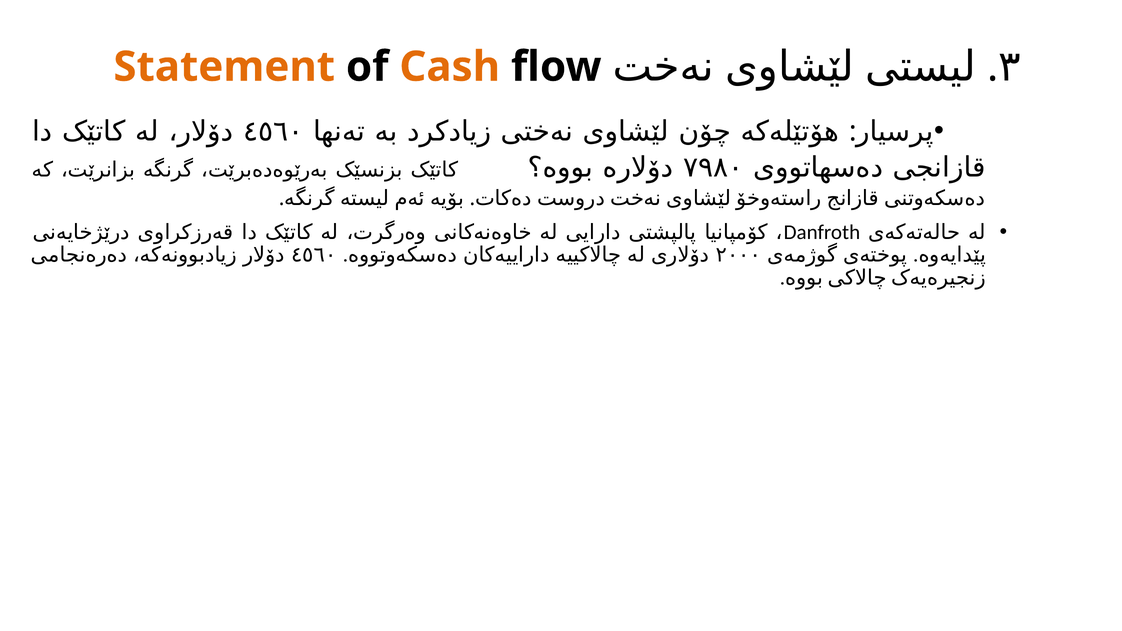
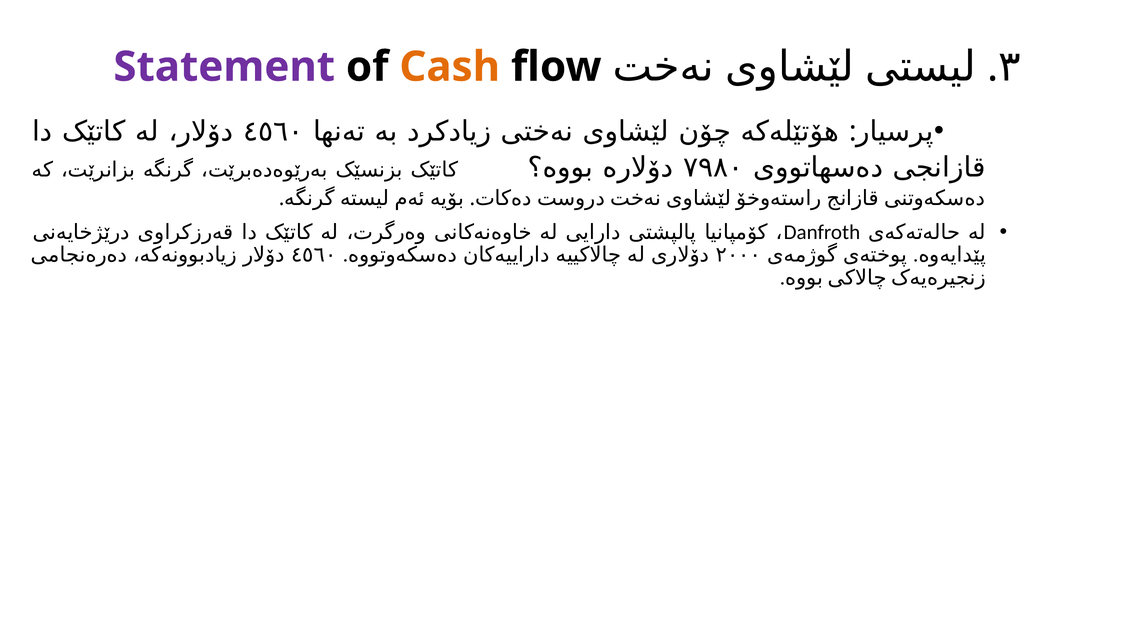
Statement colour: orange -> purple (224, 67)
